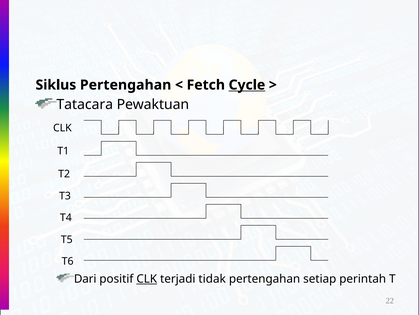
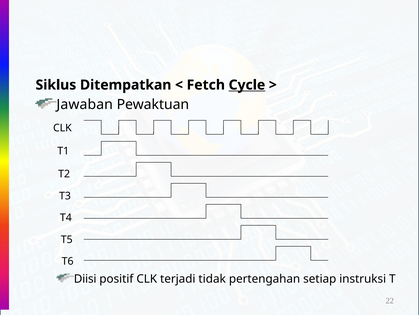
Siklus Pertengahan: Pertengahan -> Ditempatkan (126, 85)
Tatacara: Tatacara -> Jawaban (85, 104)
Dari: Dari -> Diisi (85, 278)
CLK underline: present -> none (147, 278)
perintah: perintah -> instruksi (363, 278)
